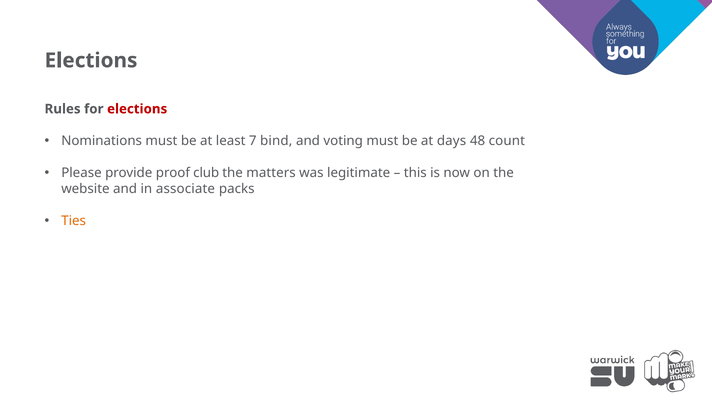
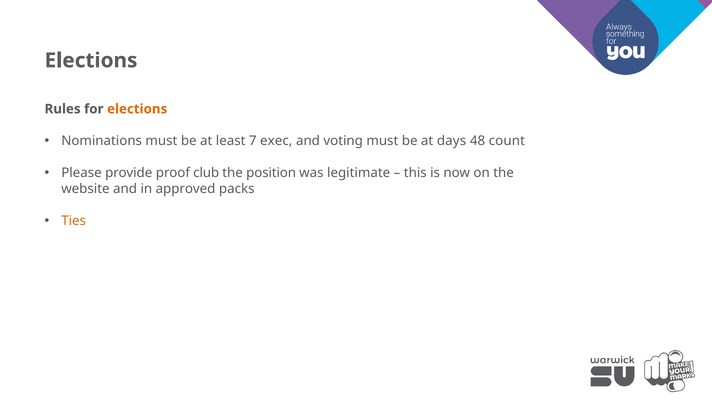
elections colour: red -> orange (137, 109)
bind: bind -> exec (276, 141)
matters: matters -> position (271, 173)
associate: associate -> approved (186, 189)
